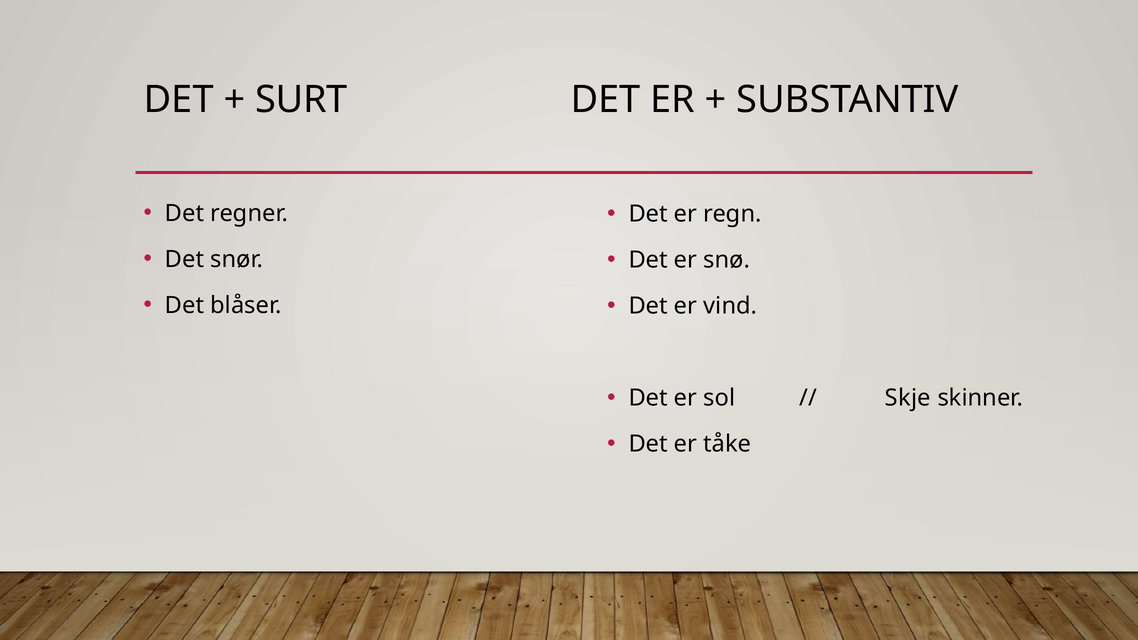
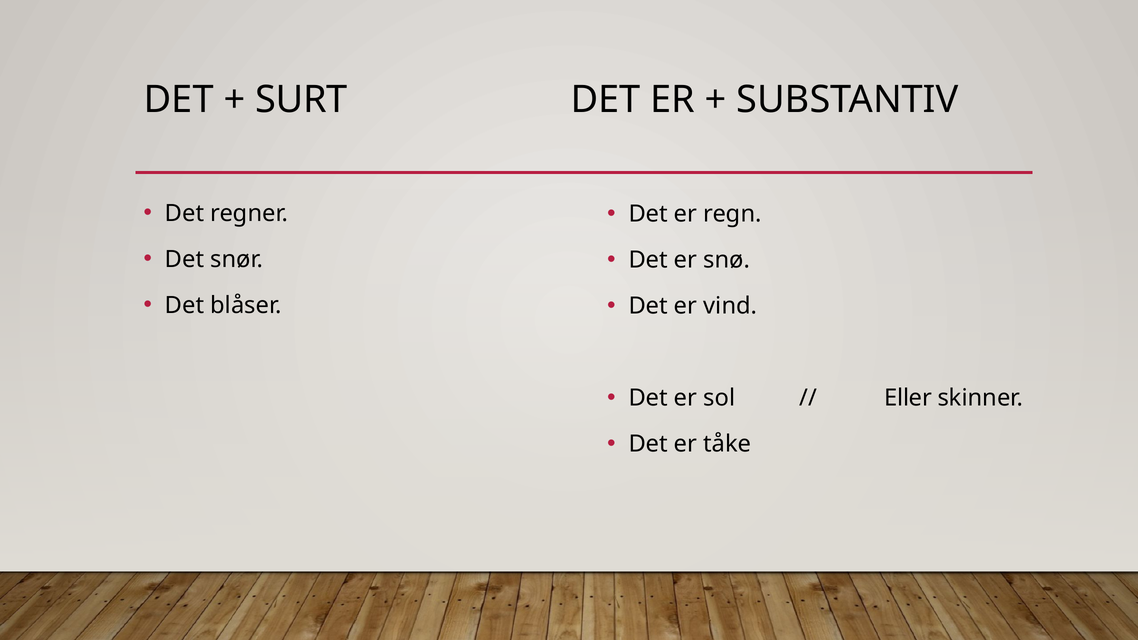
Skje: Skje -> Eller (908, 398)
